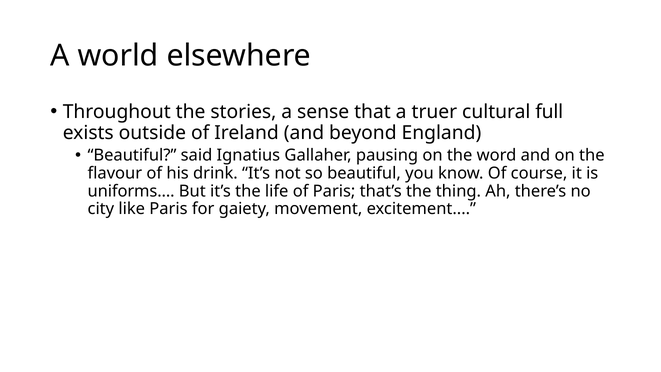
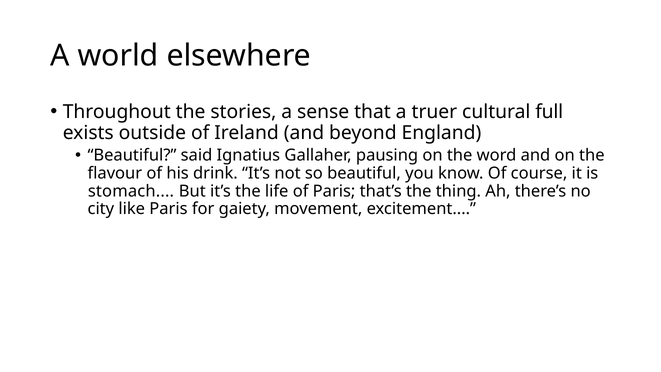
uniforms: uniforms -> stomach (131, 191)
